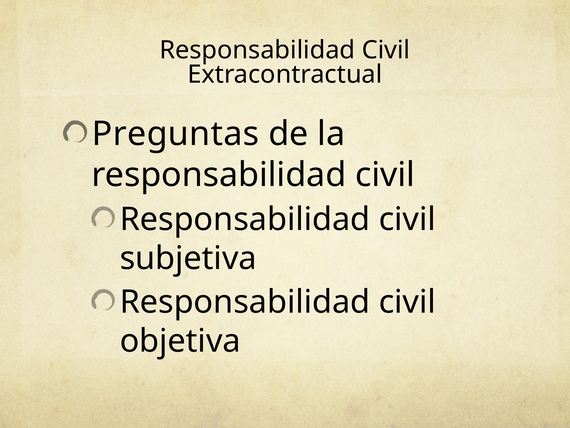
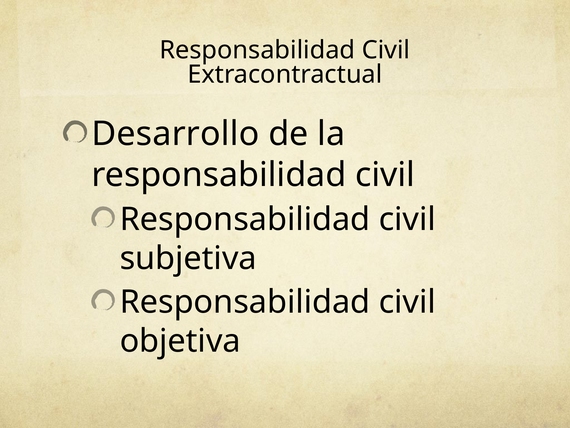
Preguntas: Preguntas -> Desarrollo (176, 134)
